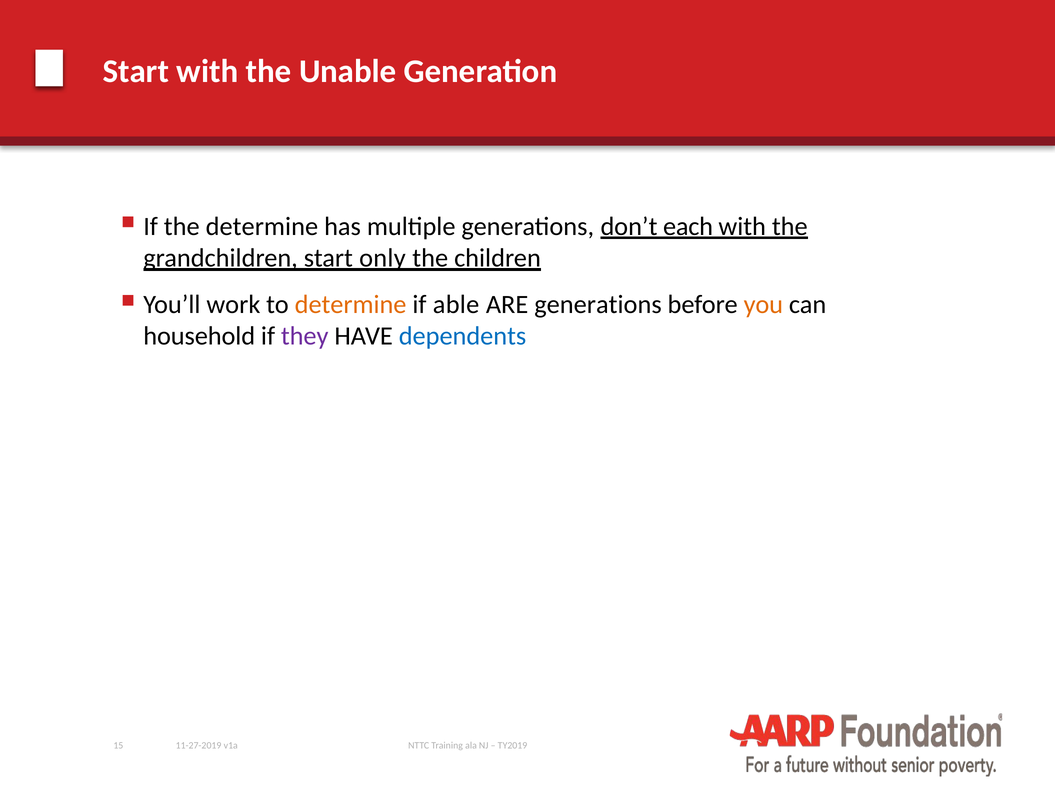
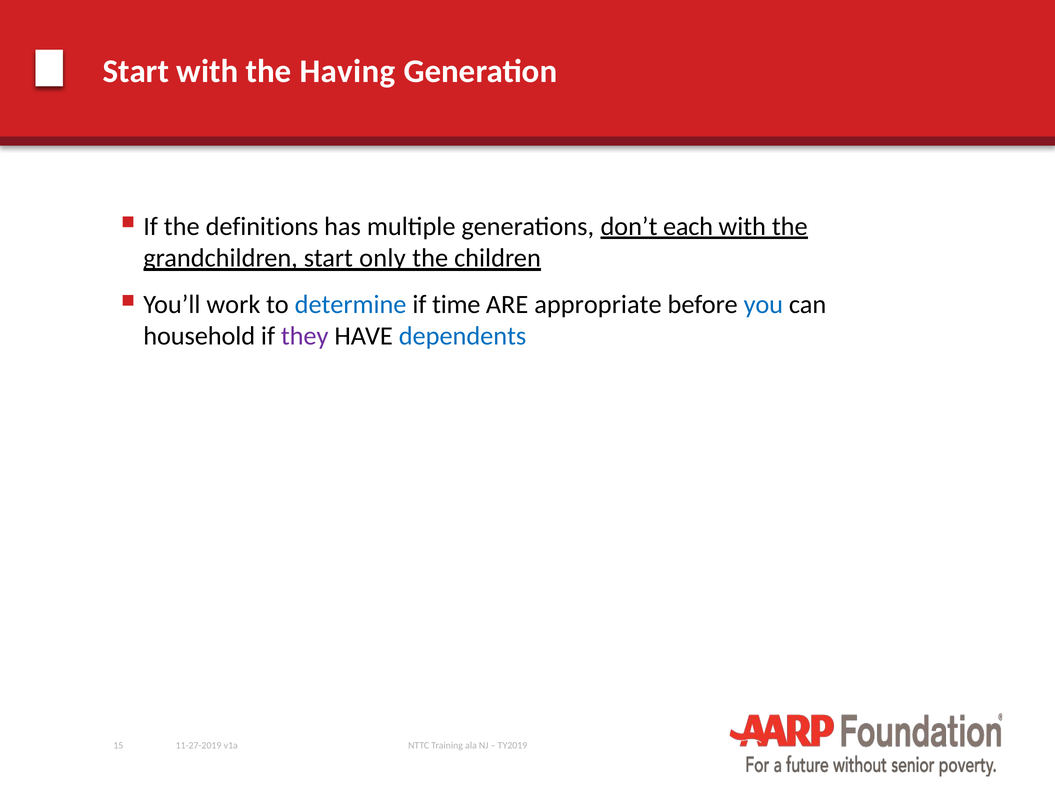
Unable: Unable -> Having (347, 72)
the determine: determine -> definitions (262, 226)
determine colour: orange -> blue (351, 304)
able: able -> time (456, 304)
ARE generations: generations -> appropriate (598, 304)
you colour: orange -> blue (763, 304)
